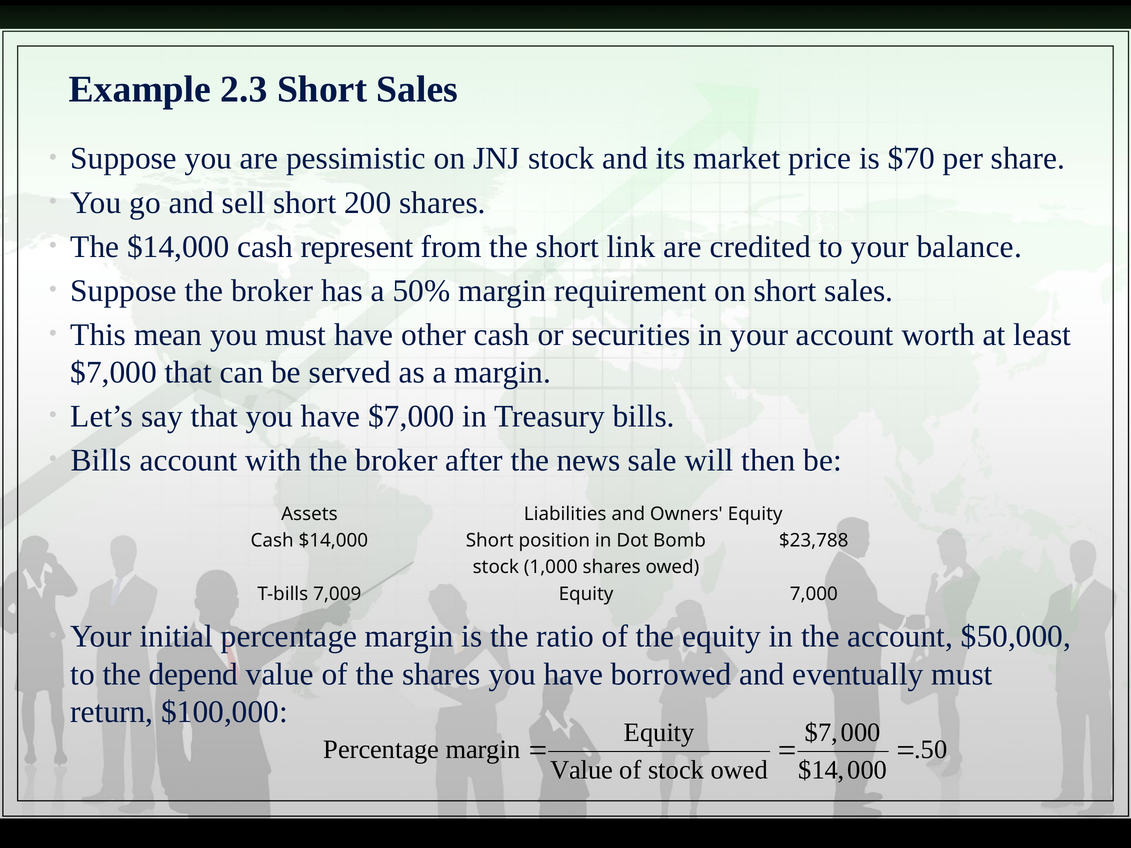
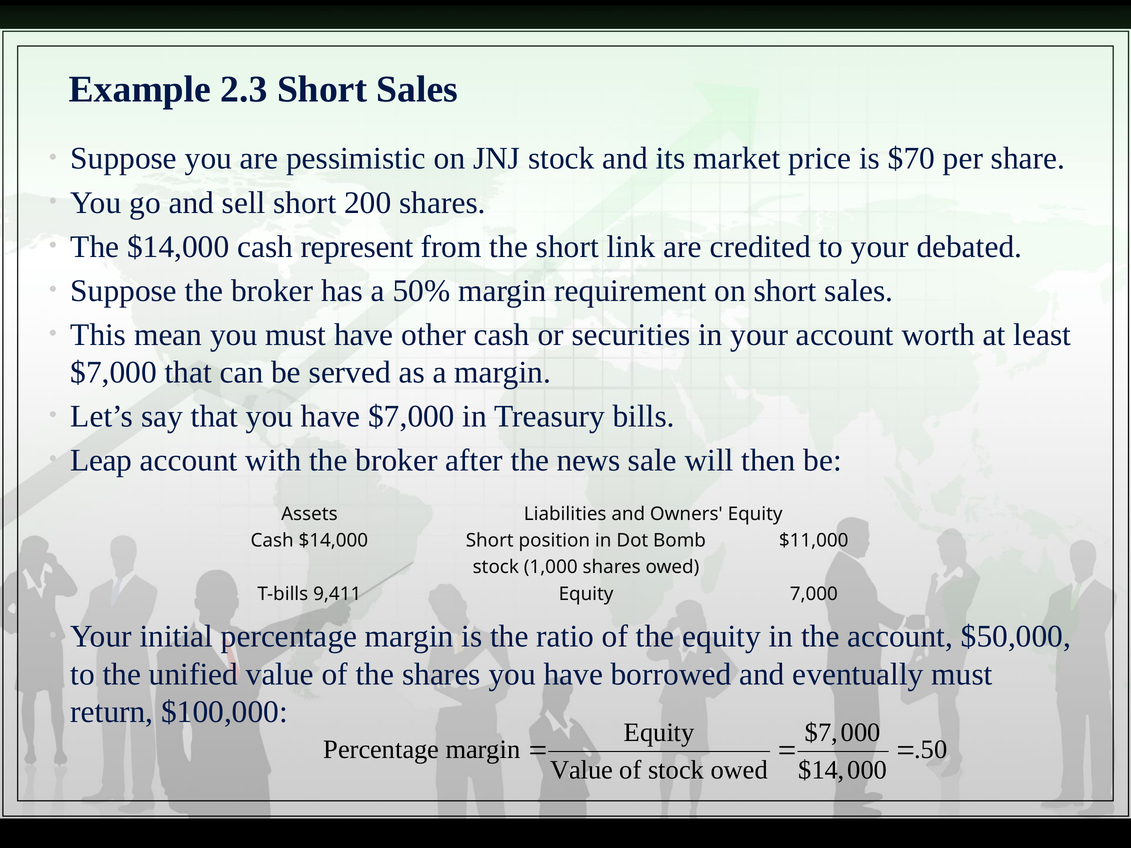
balance: balance -> debated (969, 247)
Bills: Bills -> Leap (101, 461)
$23,788: $23,788 -> $11,000 (814, 541)
7,009: 7,009 -> 9,411 (337, 594)
depend: depend -> unified (193, 675)
